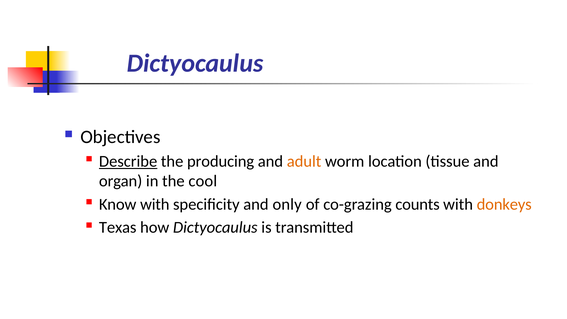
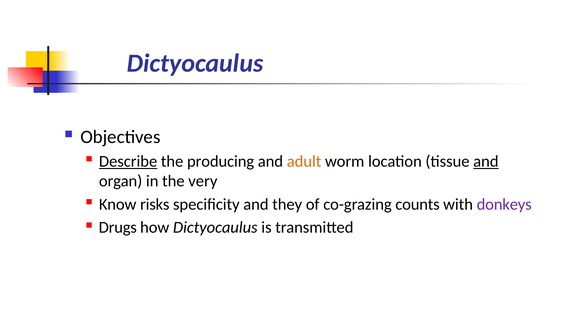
and underline: none -> present (486, 161)
cool: cool -> very (203, 181)
Know with: with -> risks (155, 204)
only: only -> they (287, 204)
donkeys colour: orange -> purple (504, 204)
Texas: Texas -> Drugs (118, 227)
